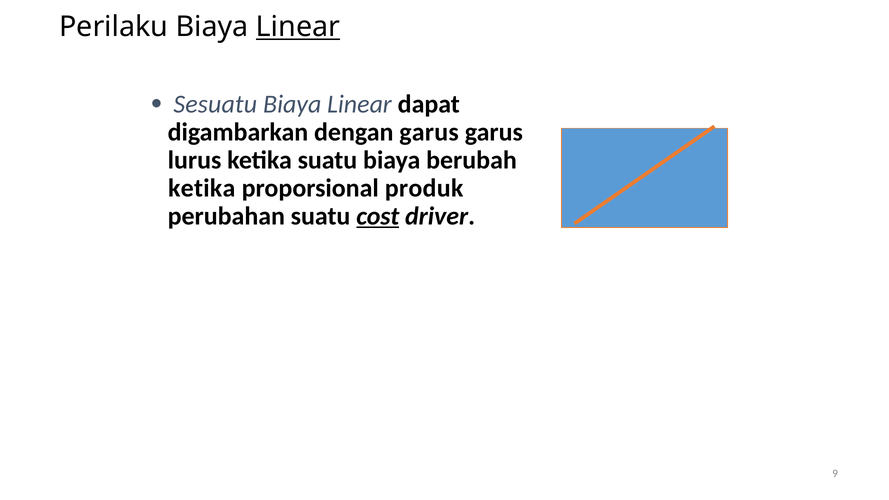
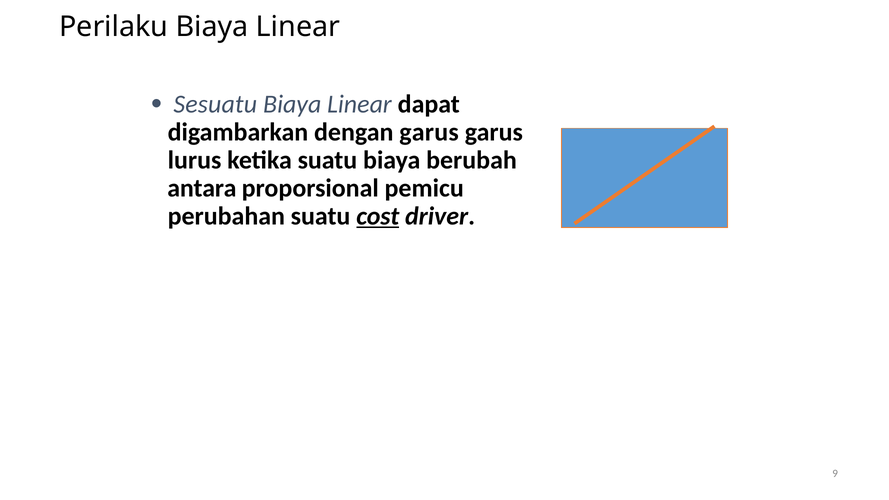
Linear underline: present -> none (298, 27)
ketika: ketika -> antara (202, 188)
produk: produk -> pemicu (424, 188)
